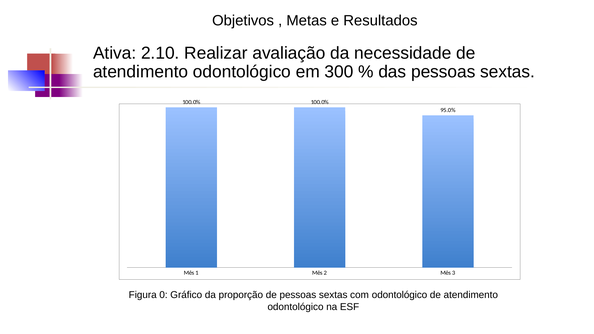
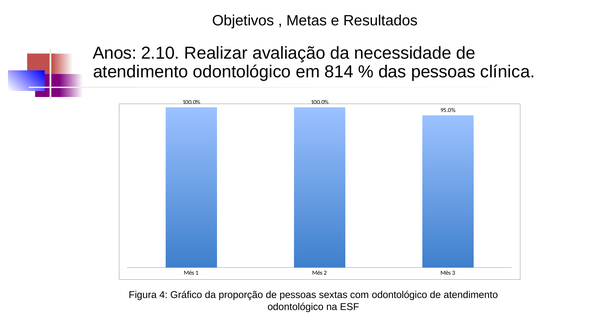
Ativa: Ativa -> Anos (115, 53)
300: 300 -> 814 (339, 72)
das pessoas sextas: sextas -> clínica (508, 72)
0: 0 -> 4 (163, 295)
